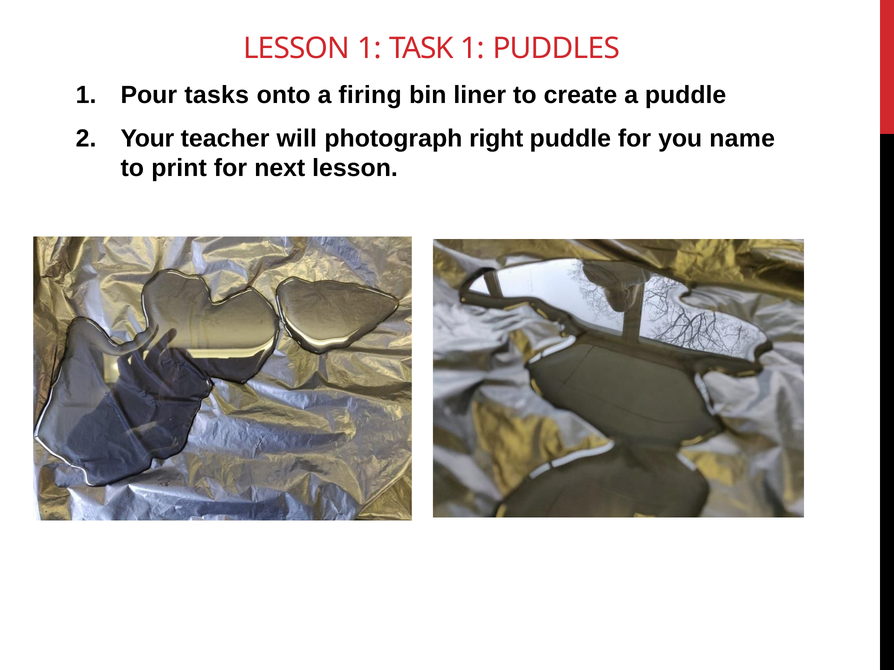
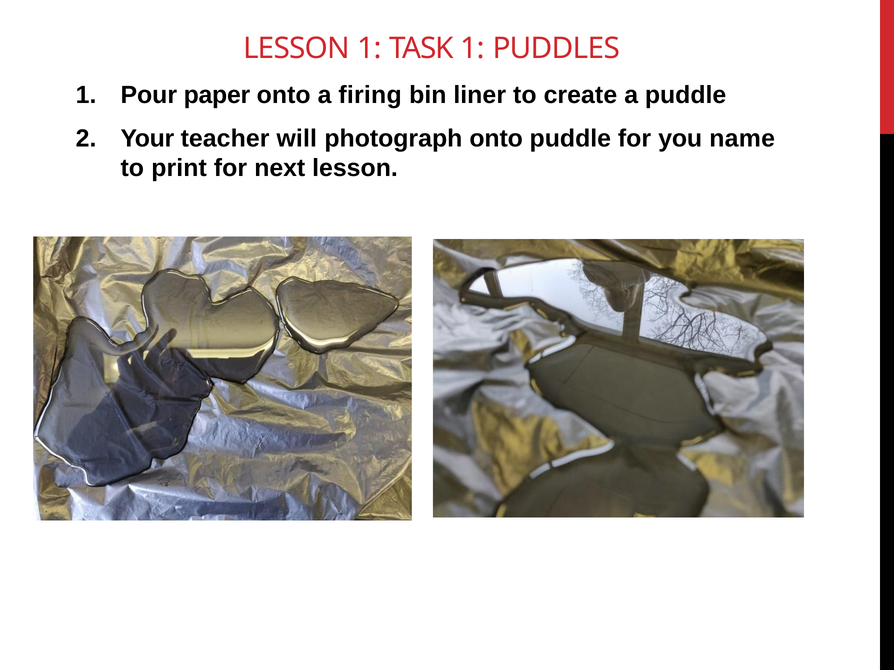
tasks: tasks -> paper (217, 95)
photograph right: right -> onto (496, 139)
